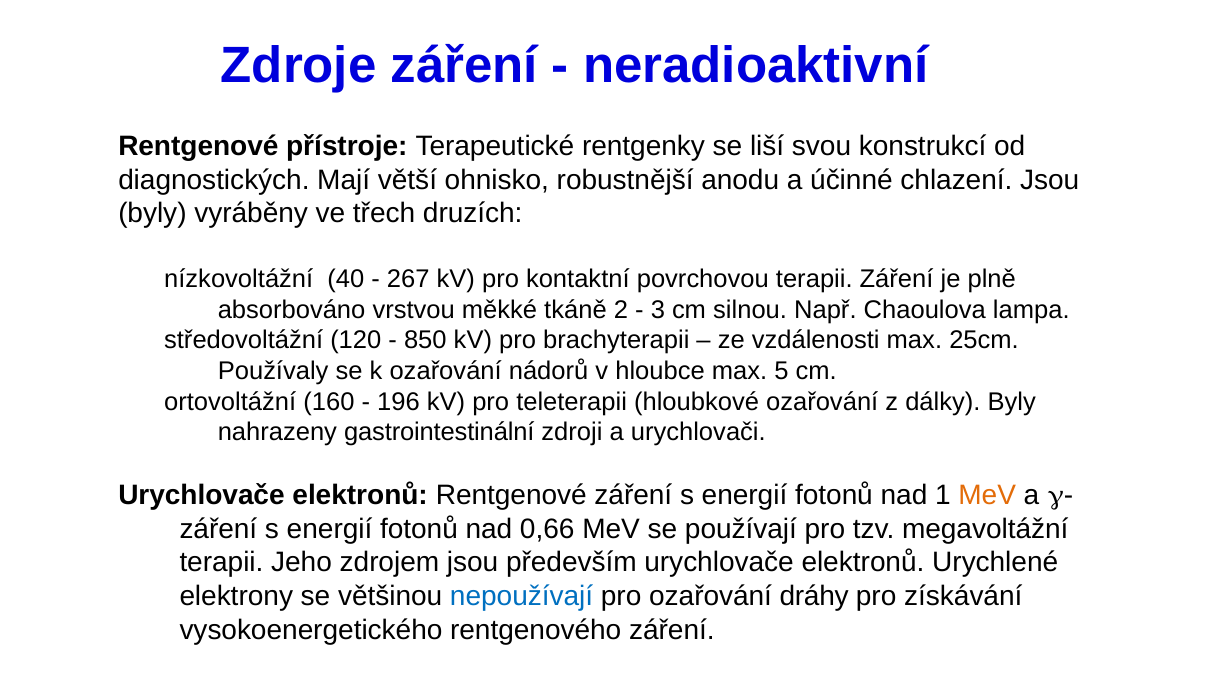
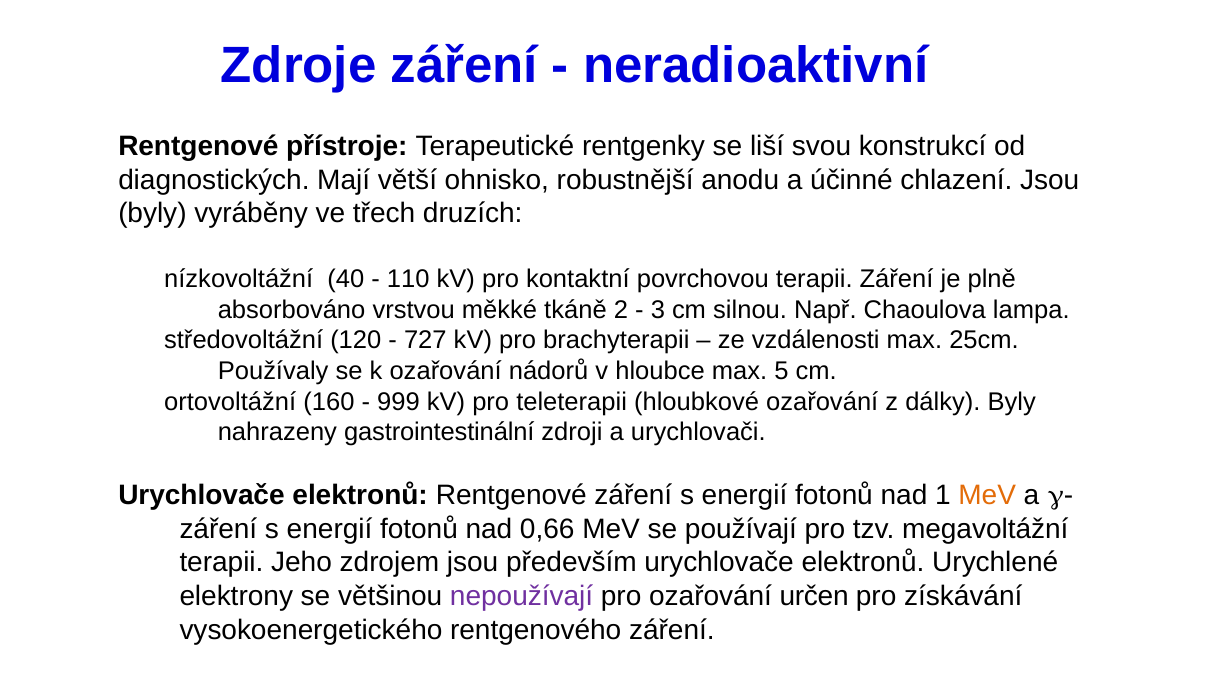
267: 267 -> 110 (408, 279)
850: 850 -> 727 (425, 341)
196: 196 -> 999 (398, 402)
nepoužívají colour: blue -> purple (522, 596)
dráhy: dráhy -> určen (814, 596)
